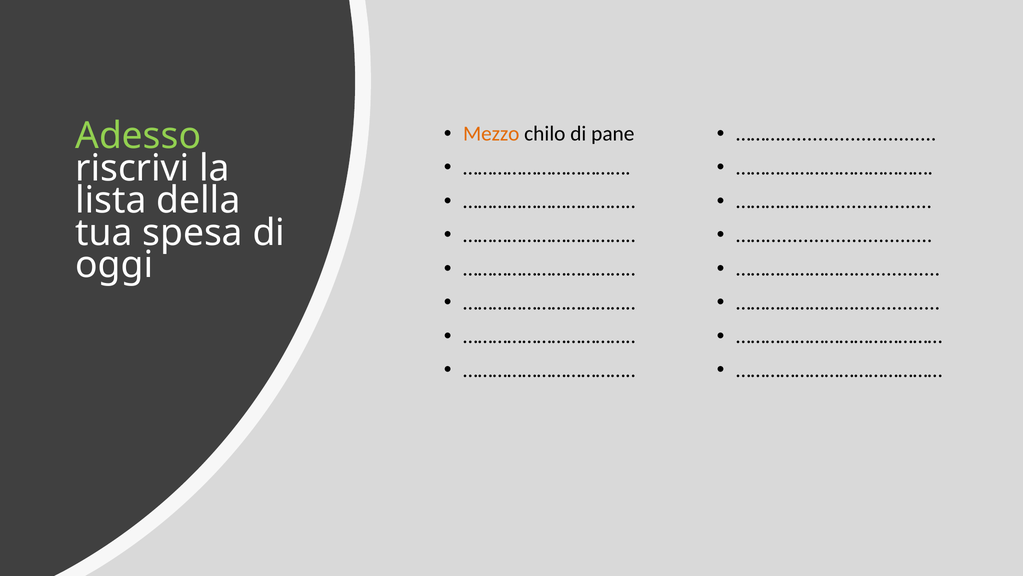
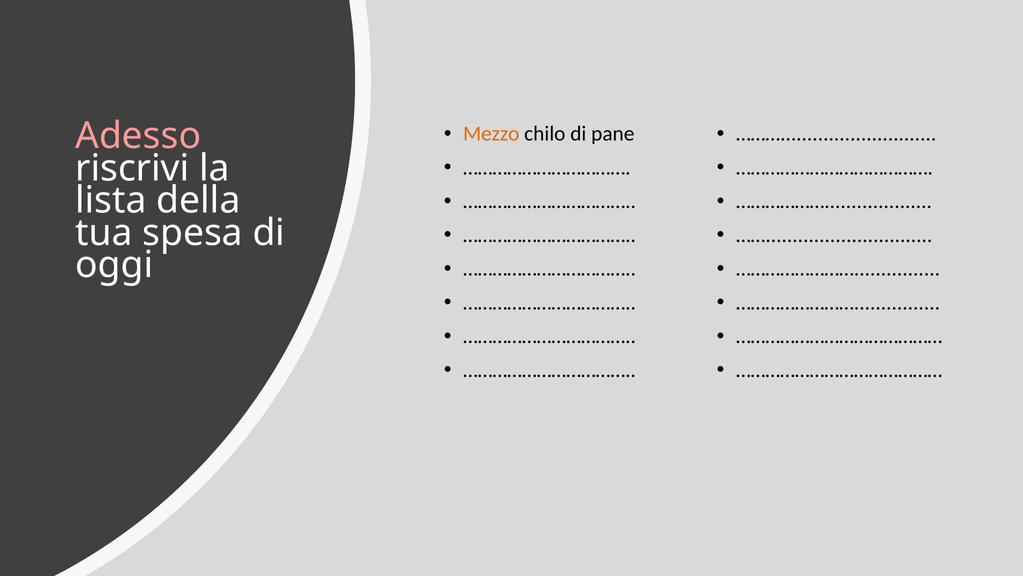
Adesso colour: light green -> pink (138, 136)
